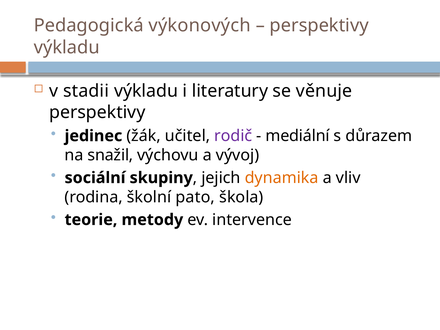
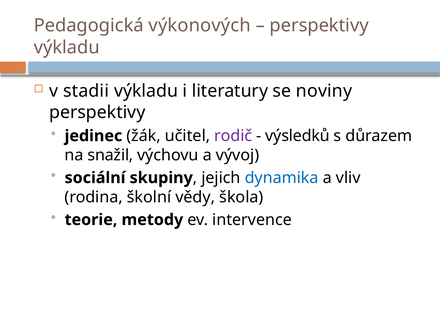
věnuje: věnuje -> noviny (324, 91)
mediální: mediální -> výsledků (298, 136)
dynamika colour: orange -> blue (282, 178)
pato: pato -> vědy (195, 197)
